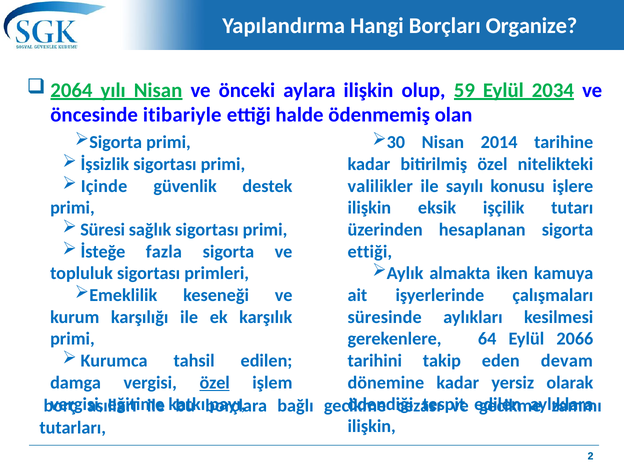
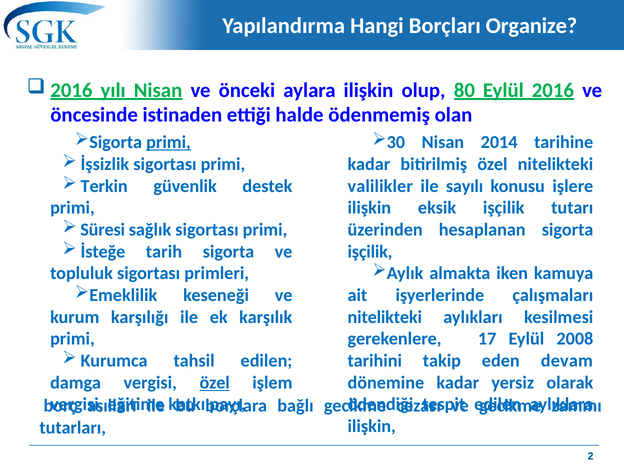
2064: 2064 -> 2016 (71, 90)
59: 59 -> 80 (464, 90)
Eylül 2034: 2034 -> 2016 (553, 90)
itibariyle: itibariyle -> istinaden (182, 115)
primi underline: none -> present (168, 142)
Içinde: Içinde -> Terkin (104, 186)
fazla: fazla -> tarih (164, 252)
ettiği: ettiği -> işçilik (370, 252)
süresinde: süresinde -> nitelikteki (385, 317)
64: 64 -> 17 (487, 339)
2066: 2066 -> 2008 (575, 339)
